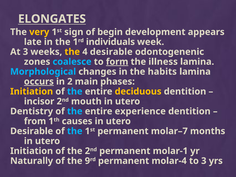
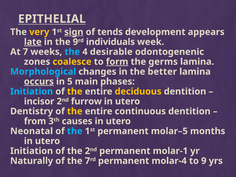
ELONGATES: ELONGATES -> EPITHELIAL (52, 19)
sign underline: none -> present (74, 32)
begin: begin -> tends (110, 32)
late underline: none -> present (33, 42)
in the 1: 1 -> 9 (75, 42)
At 3: 3 -> 7 (25, 52)
the colour: yellow -> light blue (72, 52)
coalesce colour: light blue -> yellow (72, 62)
illness: illness -> germs (163, 62)
habits: habits -> better (162, 72)
in 2: 2 -> 5 (70, 82)
Initiation colour: yellow -> light blue (32, 91)
the colour: light blue -> yellow (75, 91)
mouth: mouth -> furrow (86, 101)
the colour: light blue -> yellow (75, 111)
experience: experience -> continuous (140, 111)
from 1: 1 -> 3 (51, 121)
Desirable: Desirable -> Neonatal (32, 131)
molar–7: molar–7 -> molar–5 (169, 131)
the 9: 9 -> 7 (87, 161)
to 3: 3 -> 9 (204, 161)
